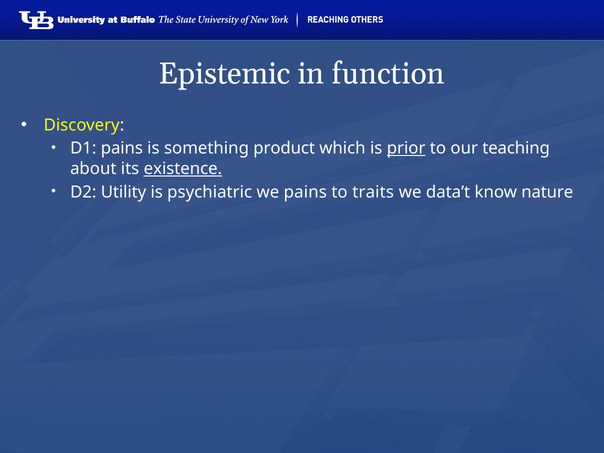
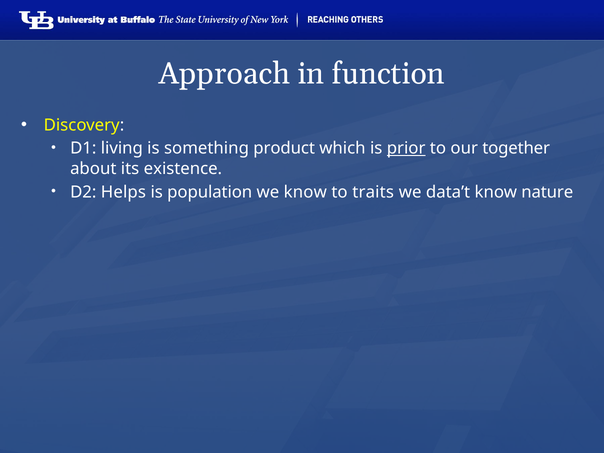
Epistemic: Epistemic -> Approach (224, 74)
D1 pains: pains -> living (122, 148)
teaching: teaching -> together (516, 148)
existence underline: present -> none (183, 169)
Utility: Utility -> Helps (123, 192)
psychiatric: psychiatric -> population (210, 192)
we pains: pains -> know (305, 192)
